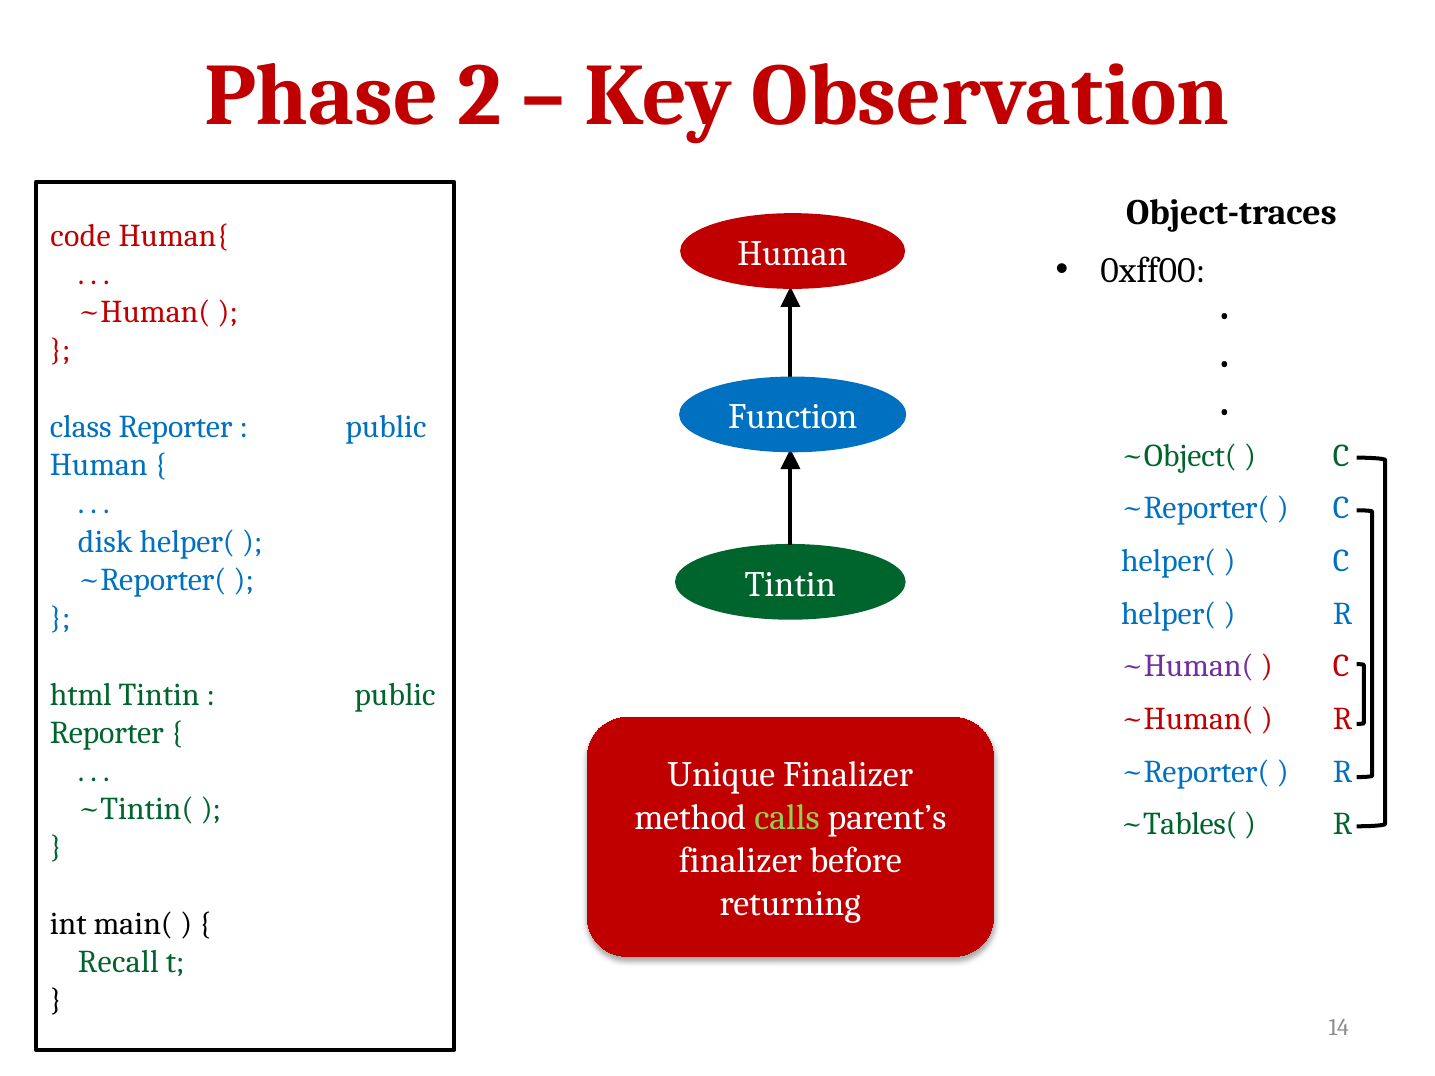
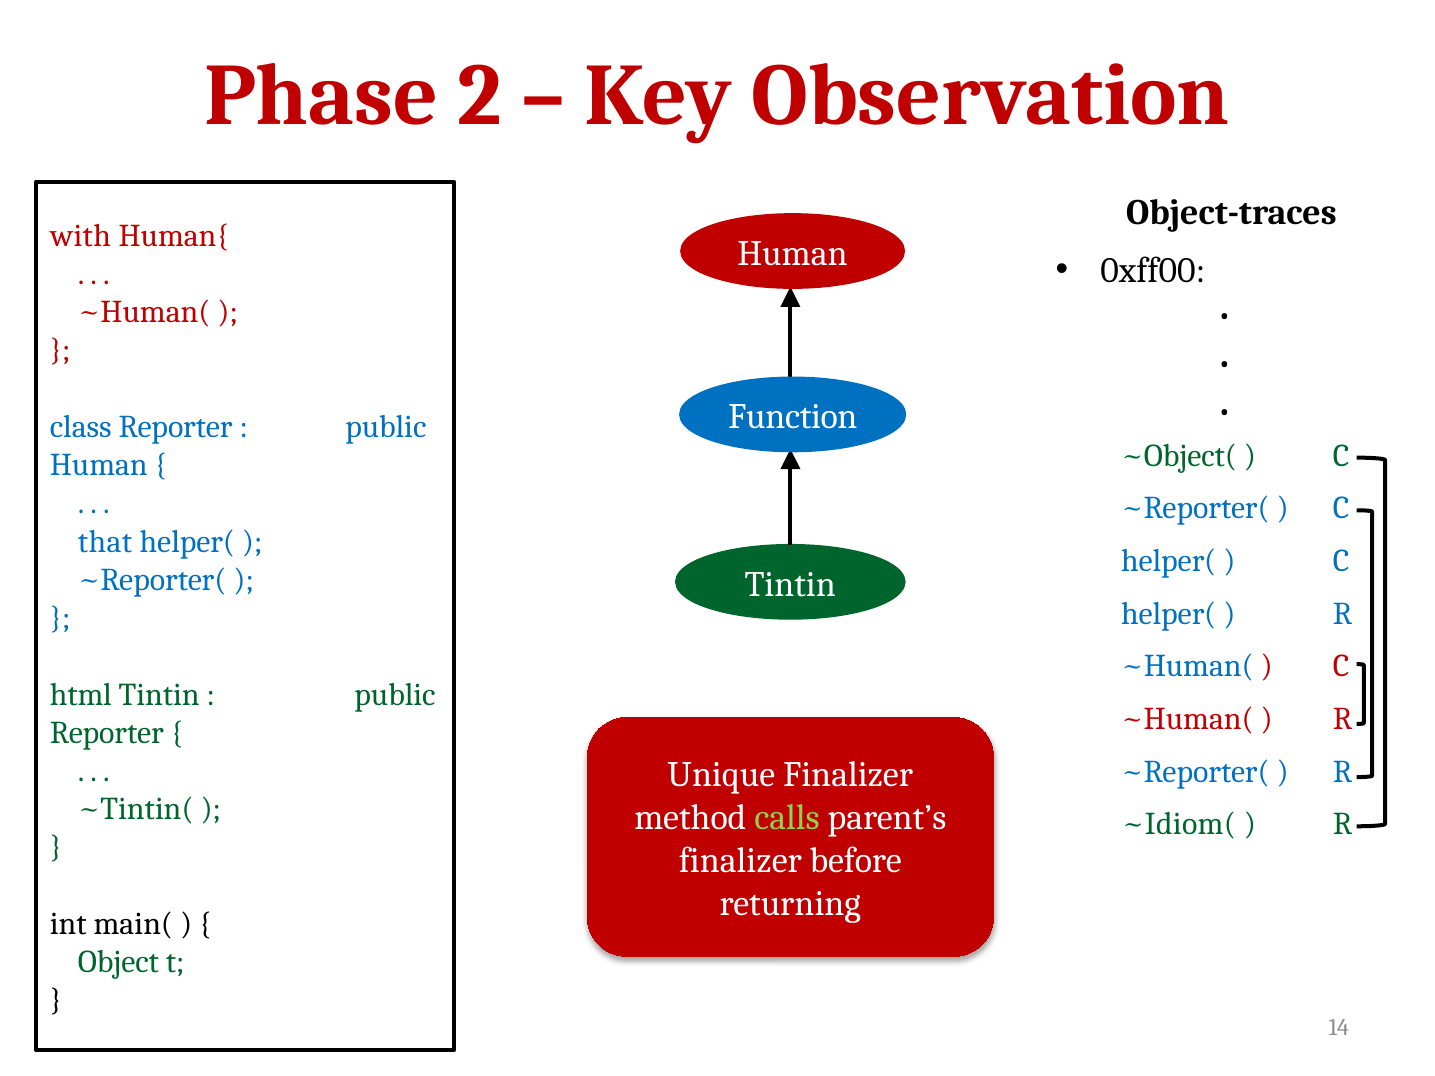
code: code -> with (81, 236)
disk: disk -> that (105, 542)
~Human( colour: purple -> blue (1187, 666)
~Tables(: ~Tables( -> ~Idiom( (1179, 824)
Recall: Recall -> Object (118, 962)
